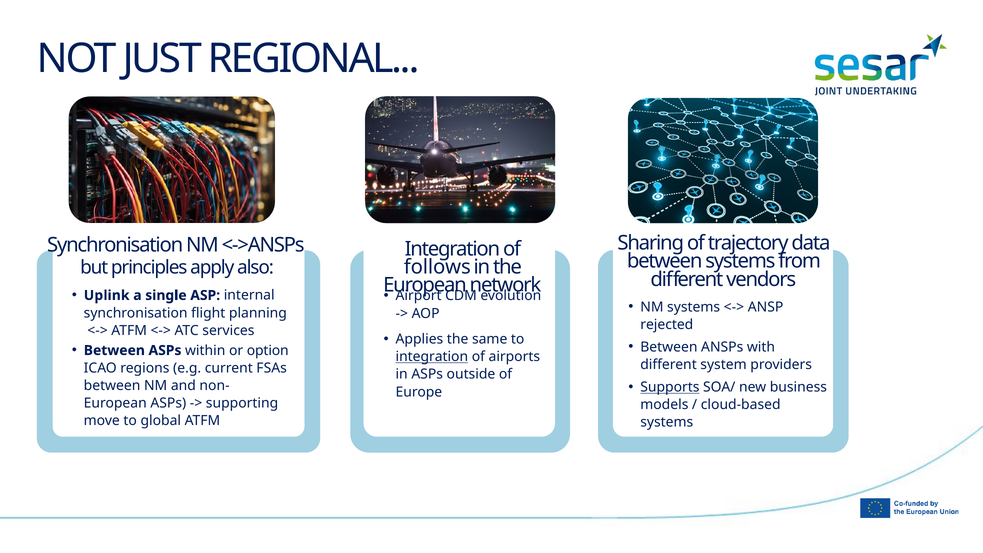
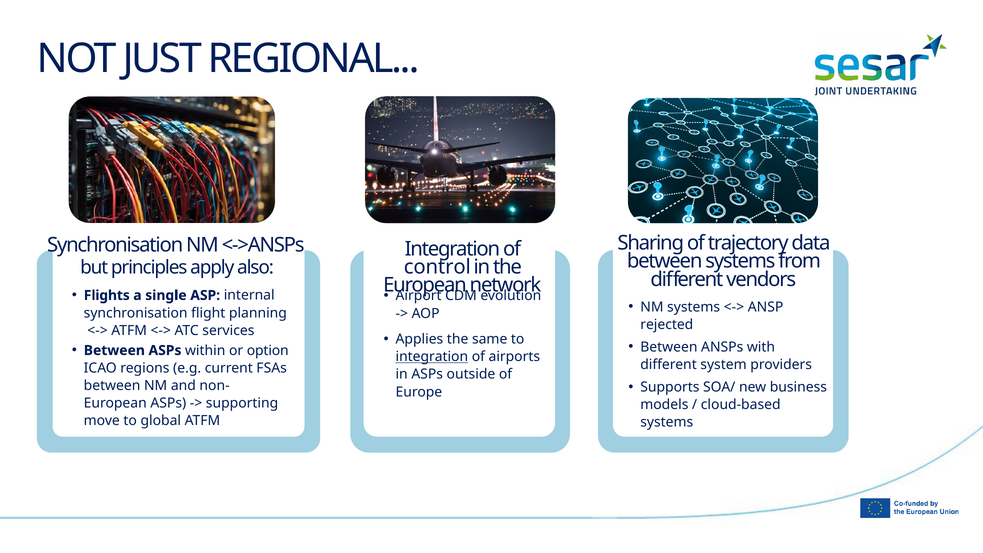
follows: follows -> control (437, 267)
Uplink: Uplink -> Flights (107, 295)
Supports underline: present -> none (670, 387)
